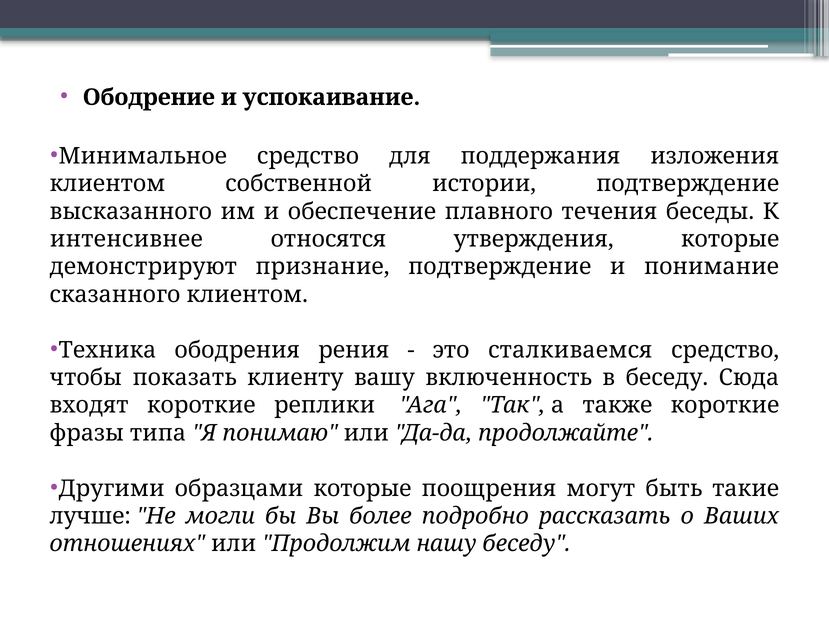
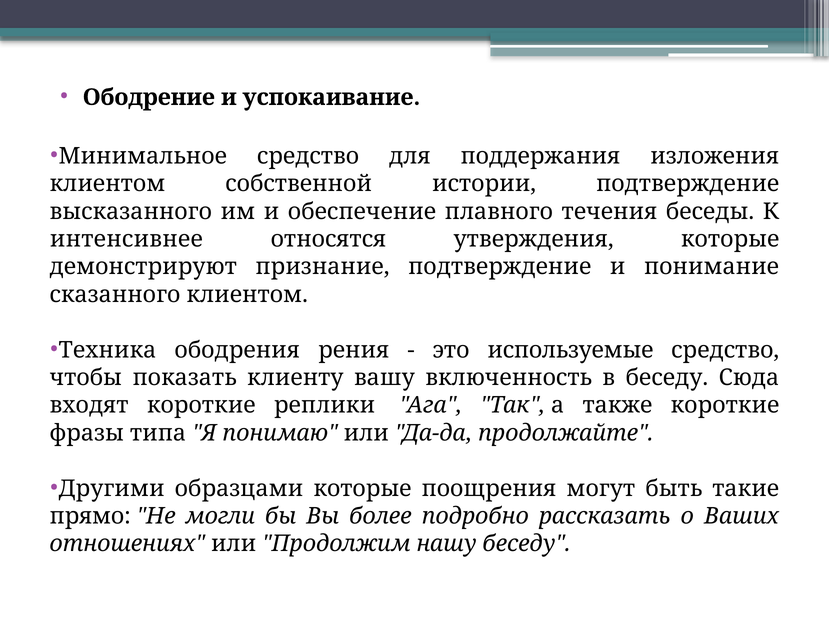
сталкиваемся: сталкиваемся -> используемые (570, 350)
лучше: лучше -> прямо (90, 516)
